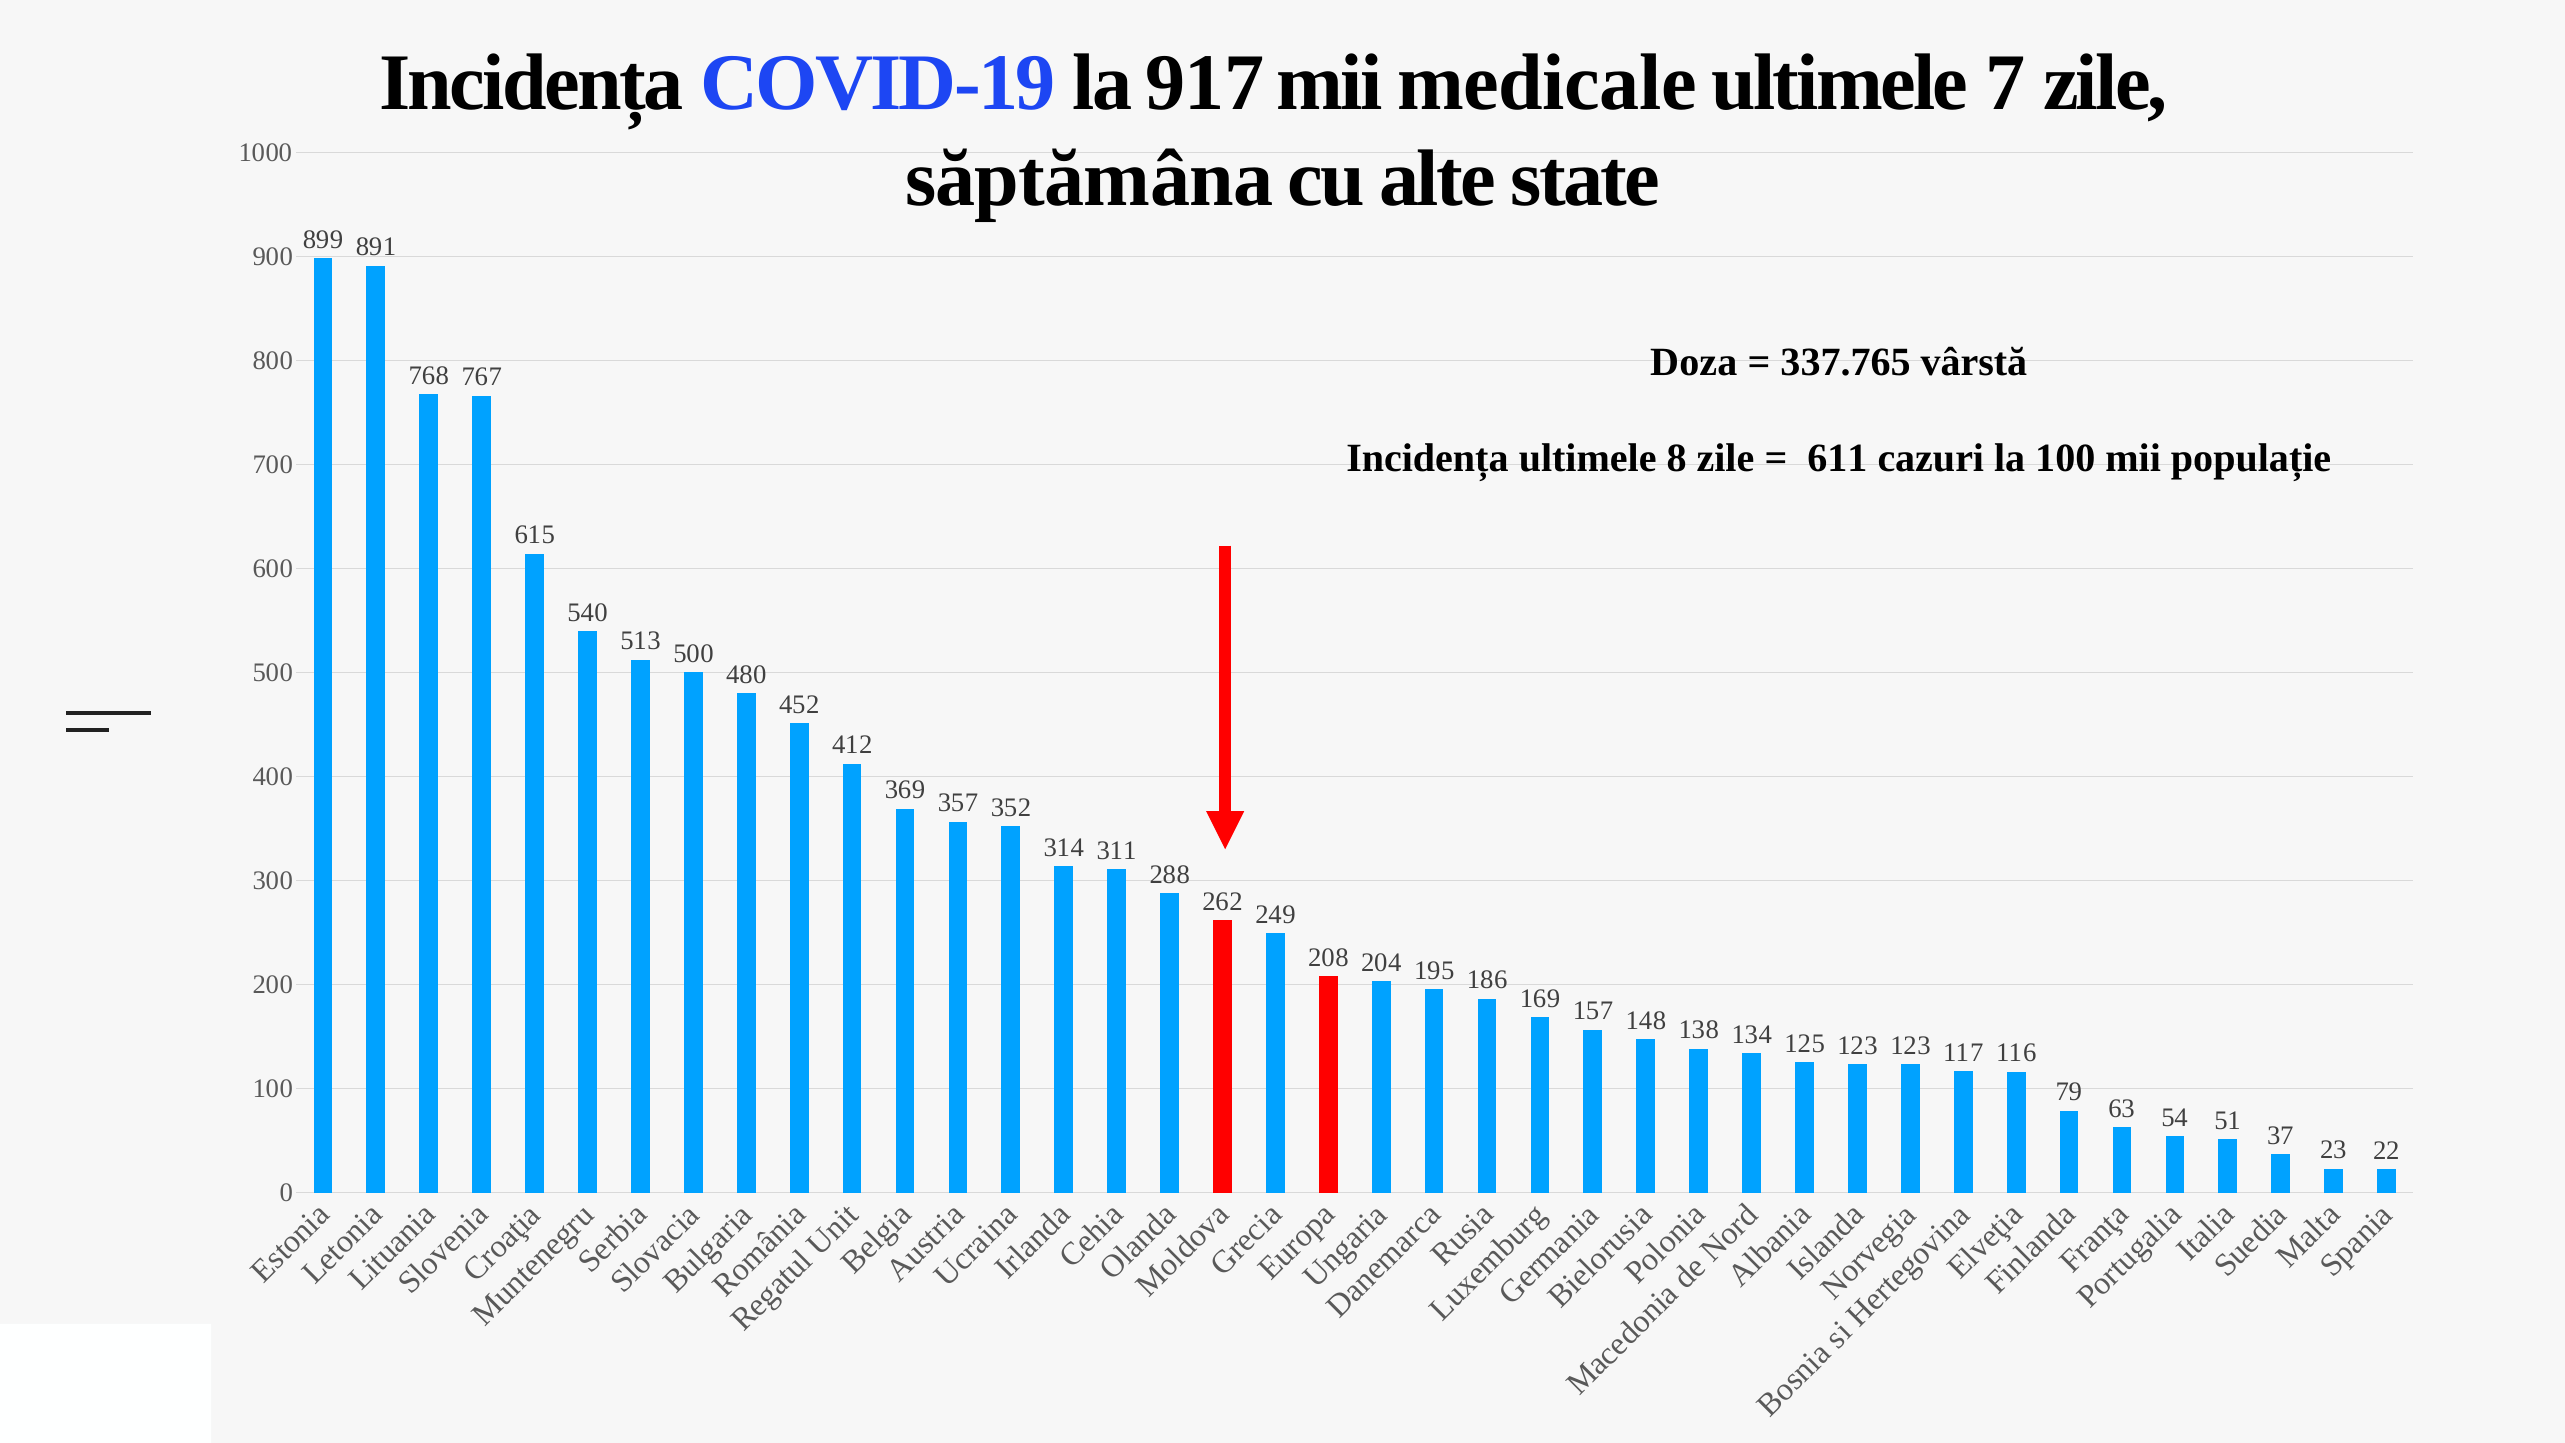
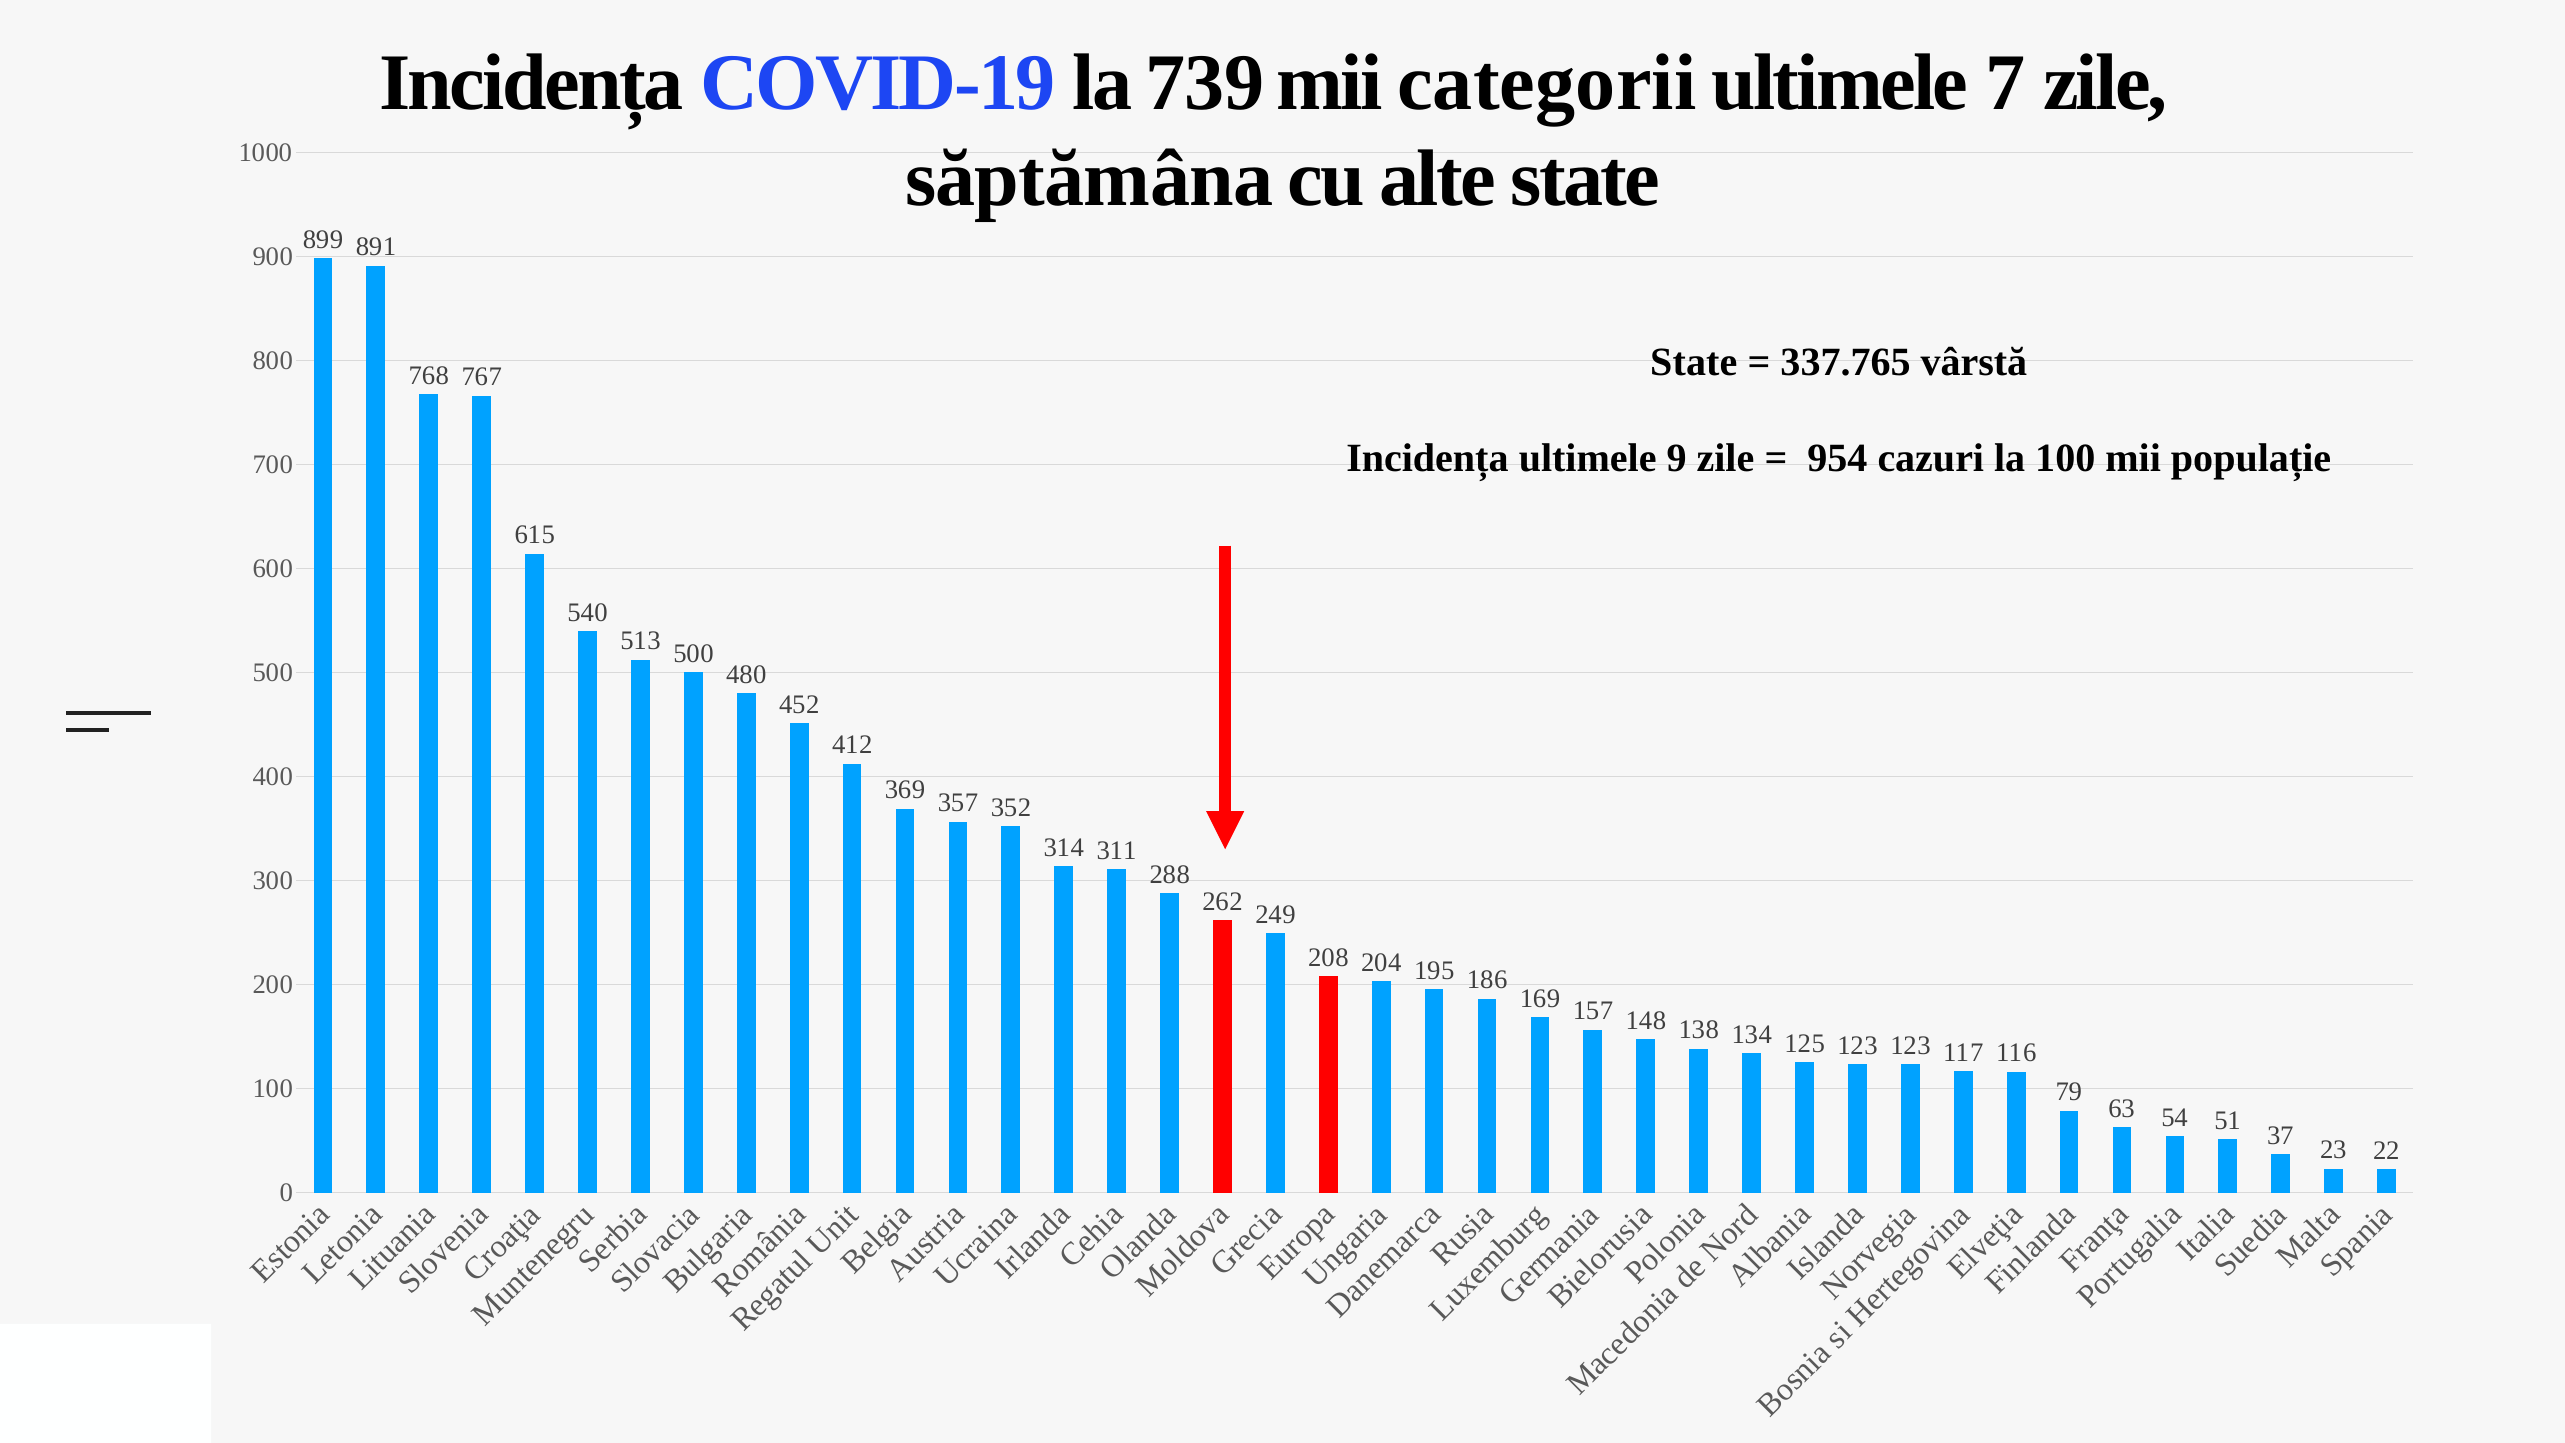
917: 917 -> 739 (1205, 83)
medicale: medicale -> categorii (1547, 83)
Doza: Doza -> State (1694, 362)
8: 8 -> 9 (1677, 458)
611: 611 -> 954 (1837, 458)
